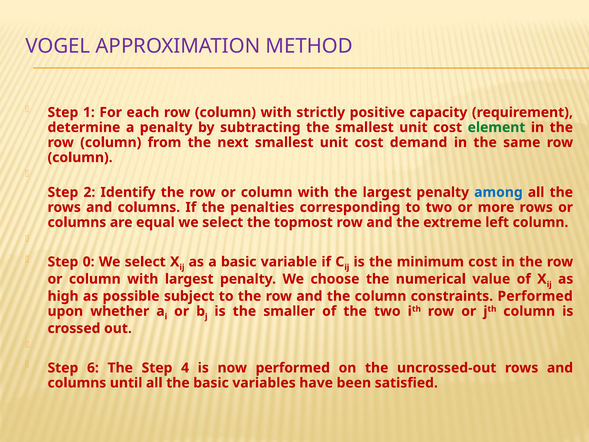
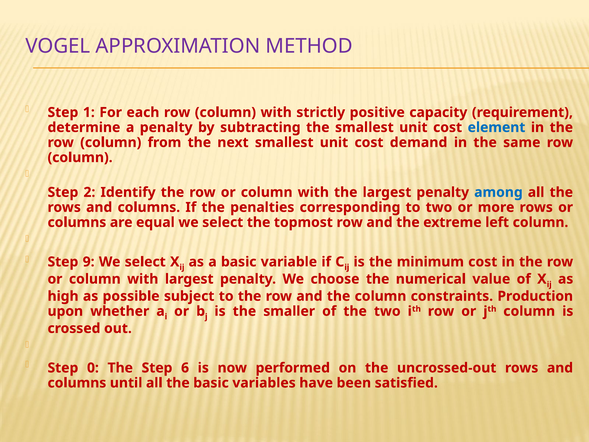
element colour: green -> blue (496, 127)
0: 0 -> 9 (89, 262)
constraints Performed: Performed -> Production (535, 296)
6: 6 -> 0 (93, 368)
4: 4 -> 6 (185, 368)
